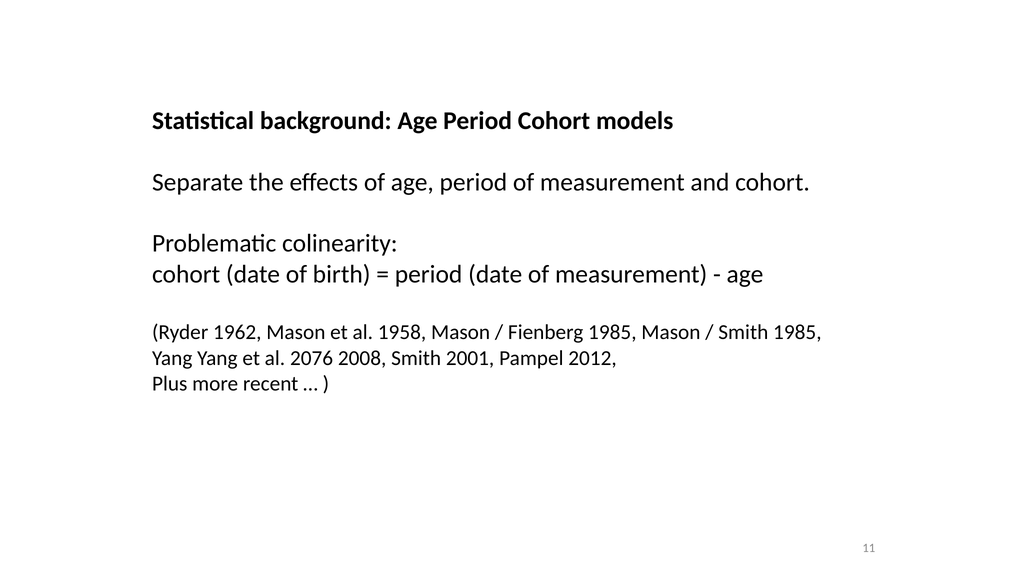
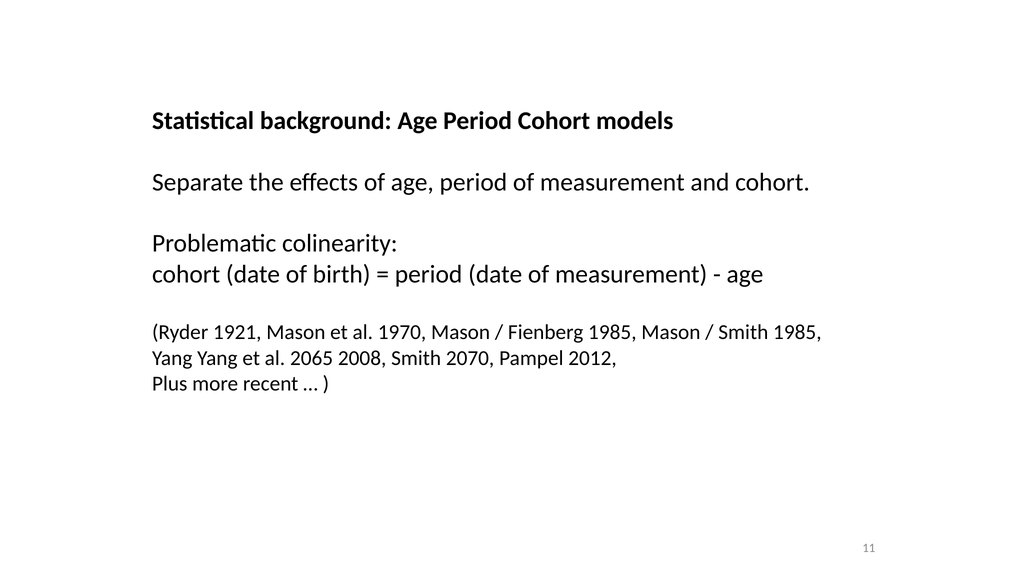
1962: 1962 -> 1921 (237, 332)
1958: 1958 -> 1970 (402, 332)
2076: 2076 -> 2065 (312, 358)
2001: 2001 -> 2070 (470, 358)
